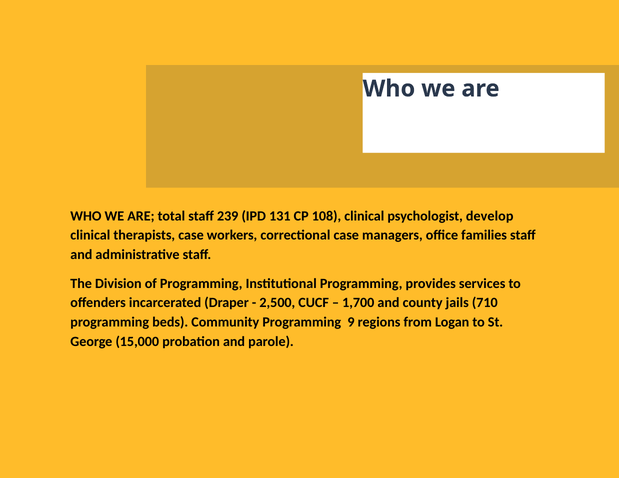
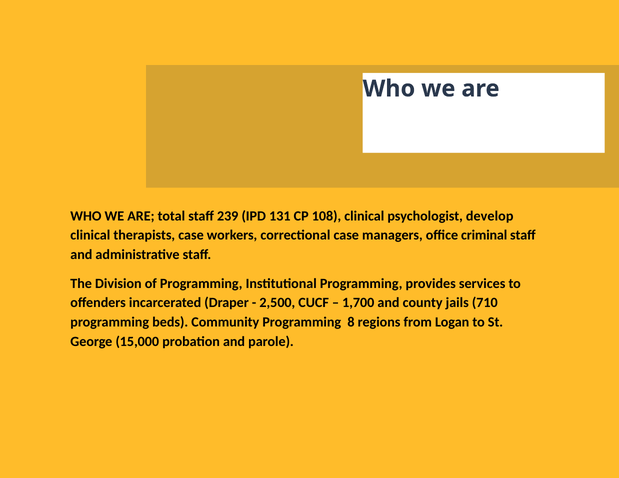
families: families -> criminal (484, 235)
9: 9 -> 8 (351, 322)
